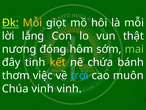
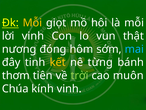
lời lắng: lắng -> vinh (33, 36)
mai colour: light green -> light blue (134, 49)
chứa: chứa -> từng (100, 62)
việc: việc -> tiên (43, 75)
trời colour: light blue -> light green (80, 75)
Chúa vinh: vinh -> kính (43, 88)
